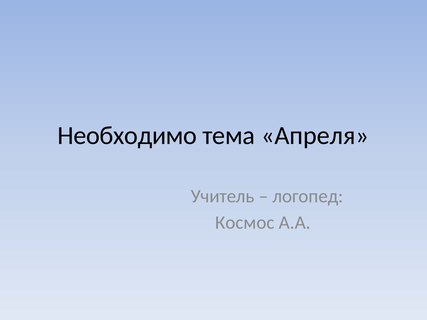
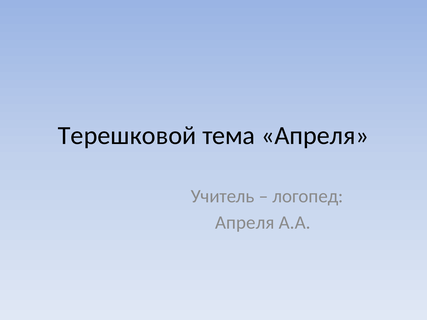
Необходимо: Необходимо -> Терешковой (127, 136)
Космос: Космос -> Апреля (245, 223)
